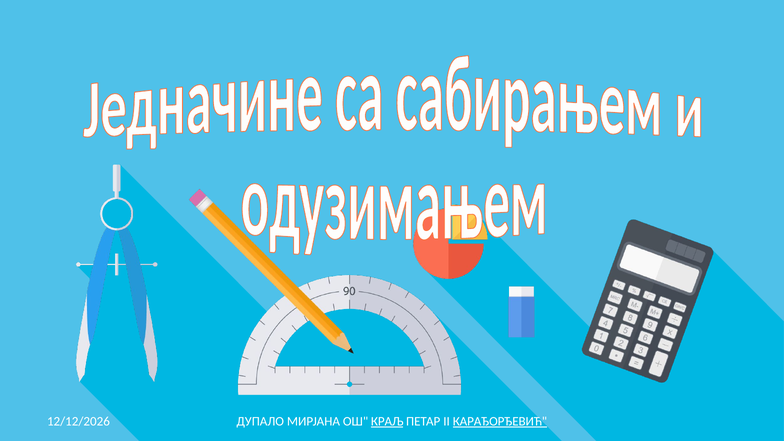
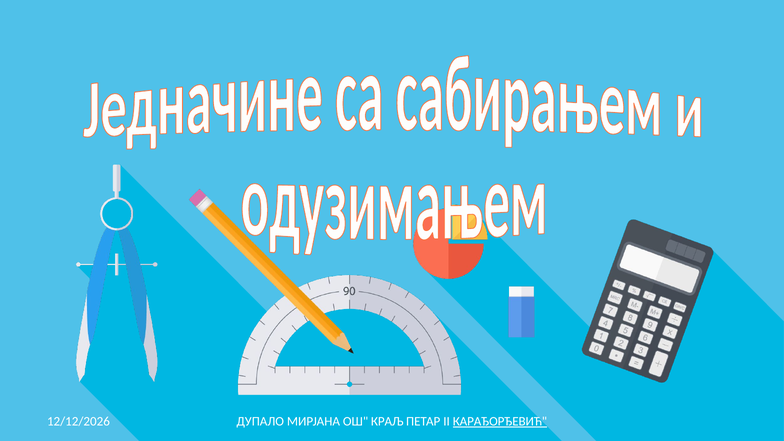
КРАЉ underline: present -> none (387, 421)
